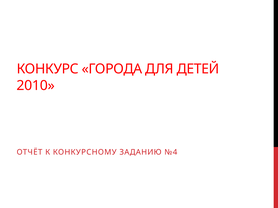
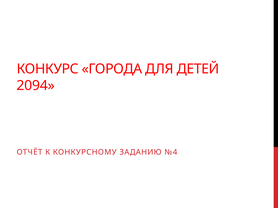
2010: 2010 -> 2094 (36, 86)
